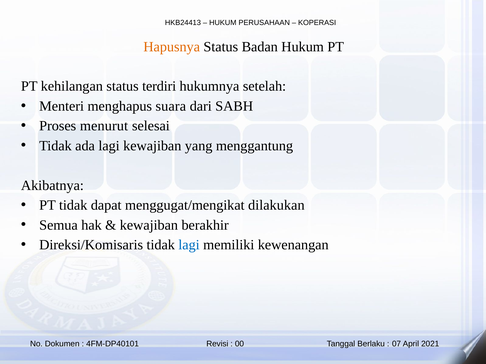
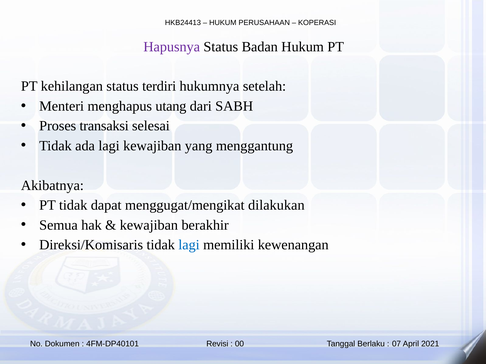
Hapusnya colour: orange -> purple (172, 47)
suara: suara -> utang (171, 106)
menurut: menurut -> transaksi (104, 126)
